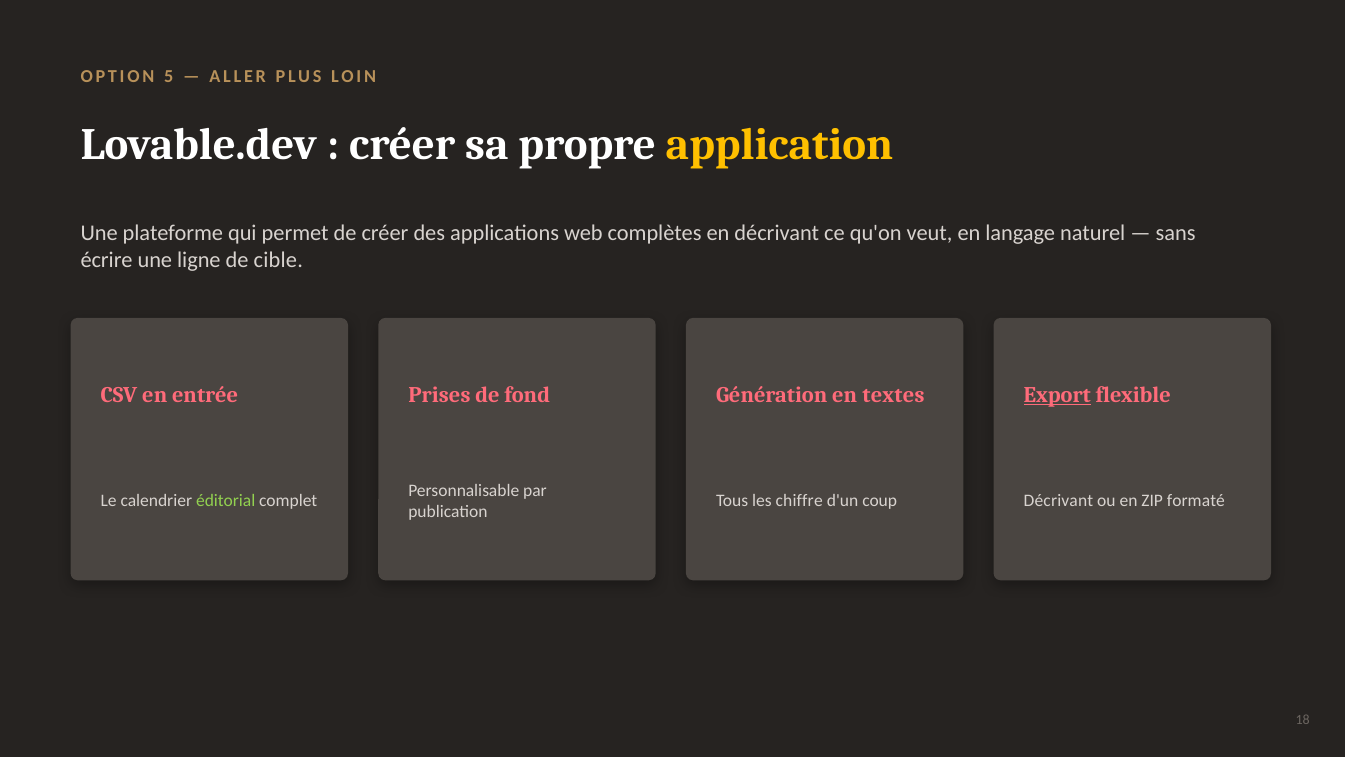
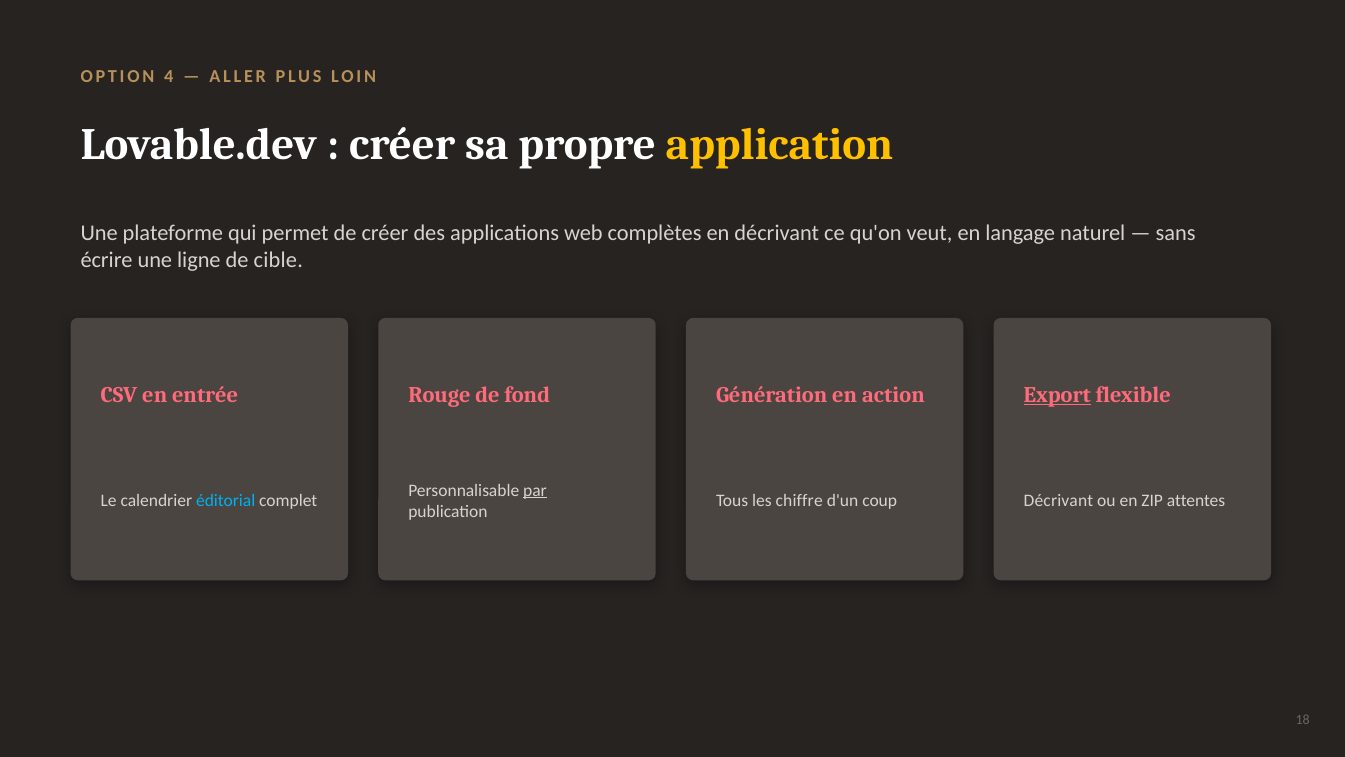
5: 5 -> 4 (169, 77)
Prises: Prises -> Rouge (440, 395)
textes: textes -> action (893, 395)
par underline: none -> present (535, 490)
éditorial colour: light green -> light blue (226, 500)
formaté: formaté -> attentes (1196, 500)
